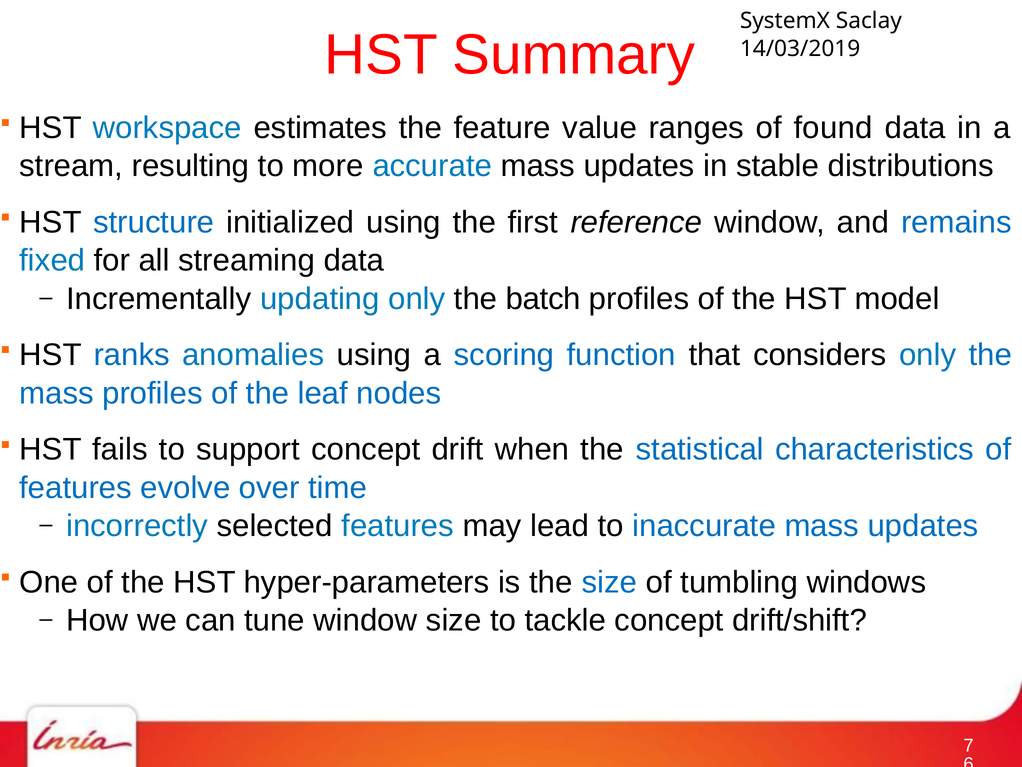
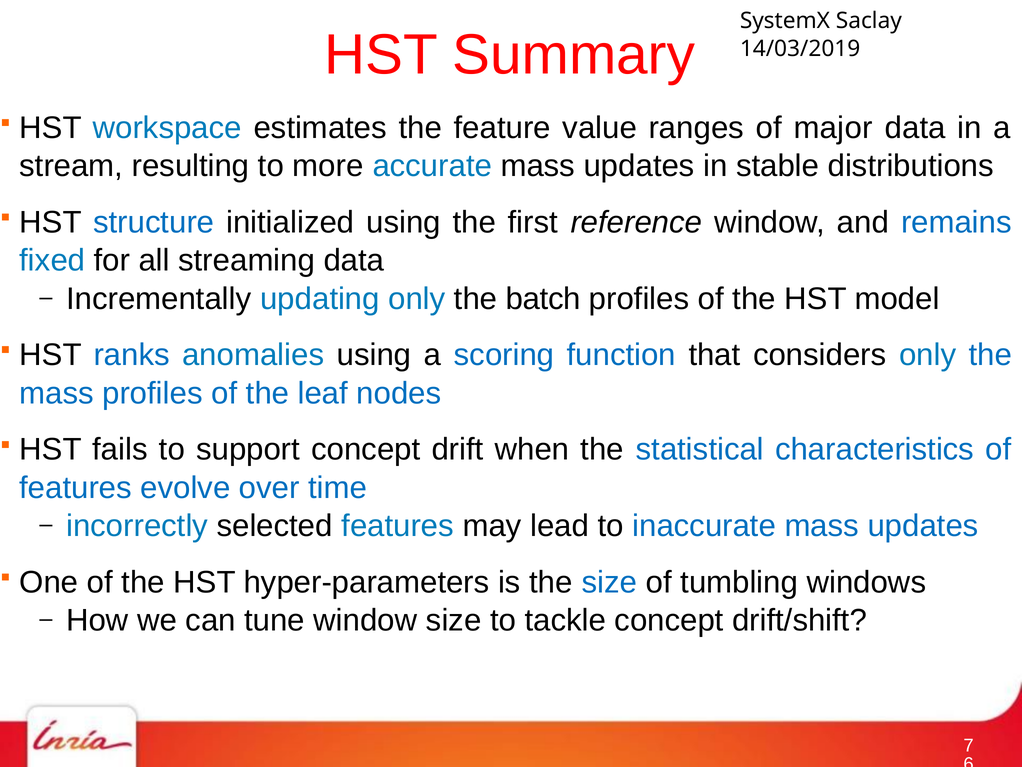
found: found -> major (833, 128)
